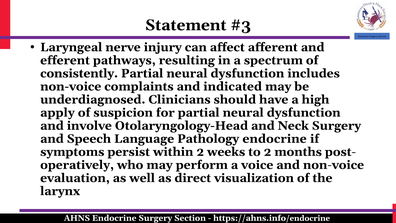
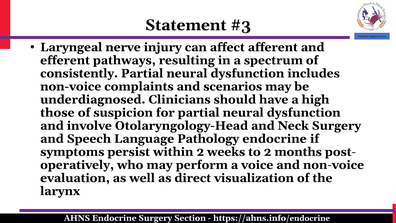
indicated: indicated -> scenarios (233, 86)
apply: apply -> those (57, 113)
